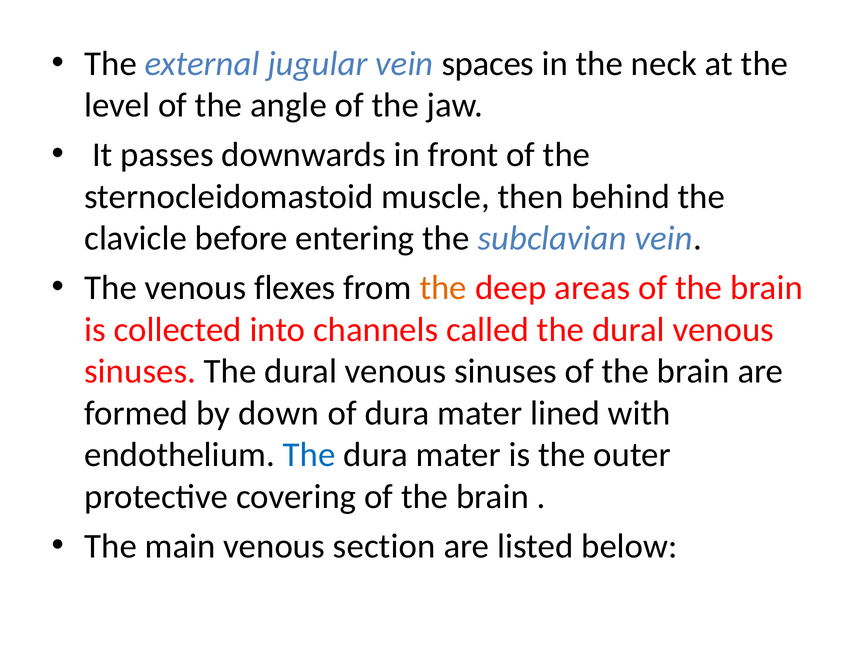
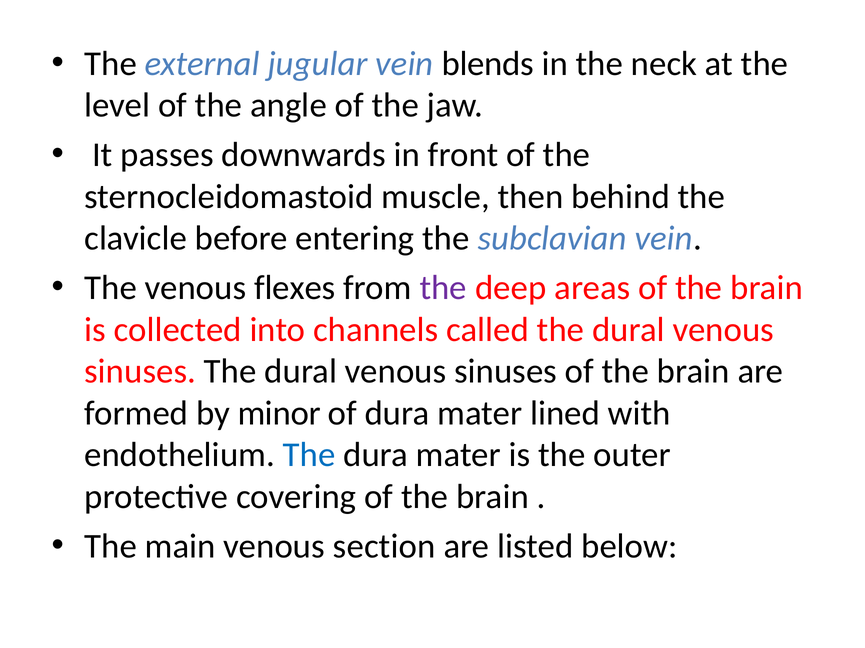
spaces: spaces -> blends (488, 64)
the colour: orange -> purple (443, 288)
down: down -> minor (279, 414)
